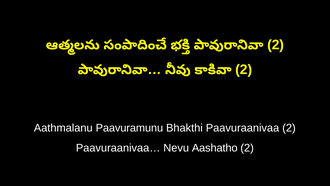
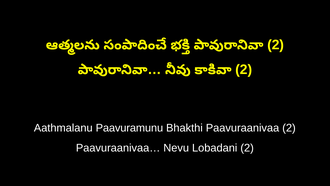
Aashatho: Aashatho -> Lobadani (215, 148)
